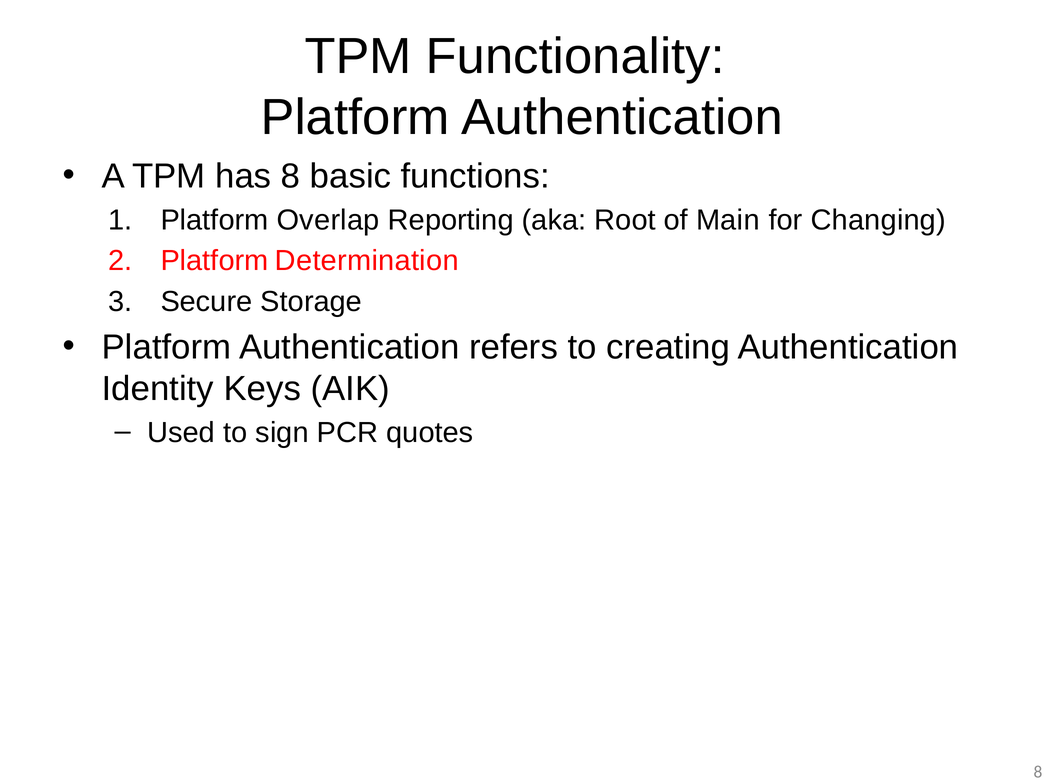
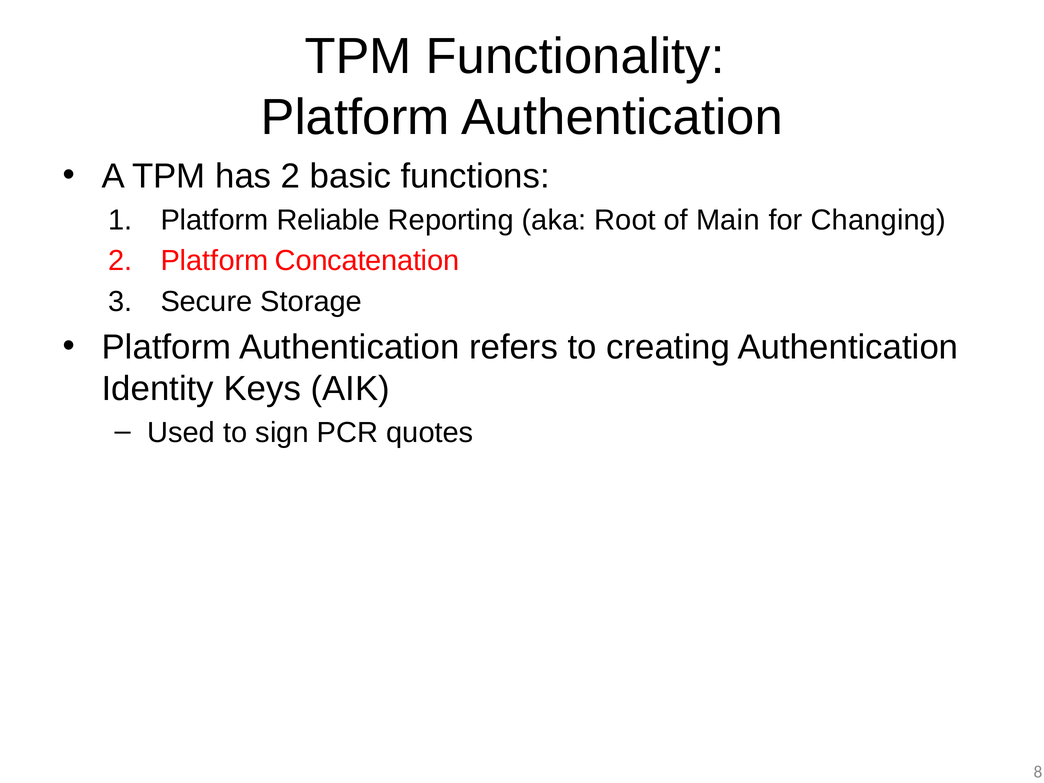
has 8: 8 -> 2 (291, 176)
Overlap: Overlap -> Reliable (328, 220)
Determination: Determination -> Concatenation (367, 261)
